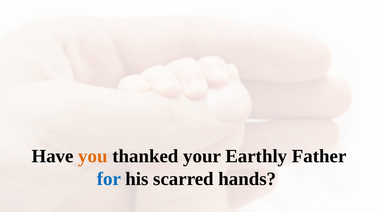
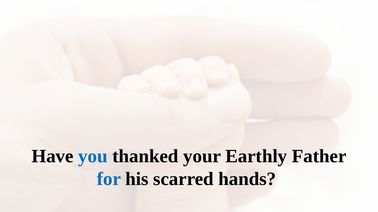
you colour: orange -> blue (93, 157)
